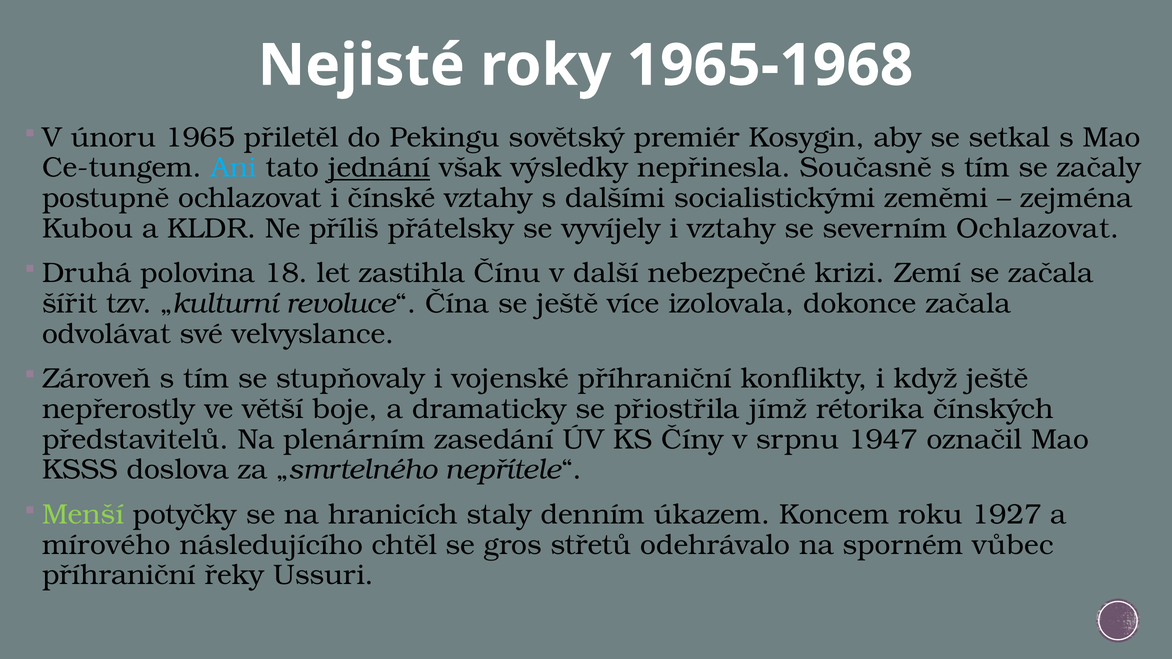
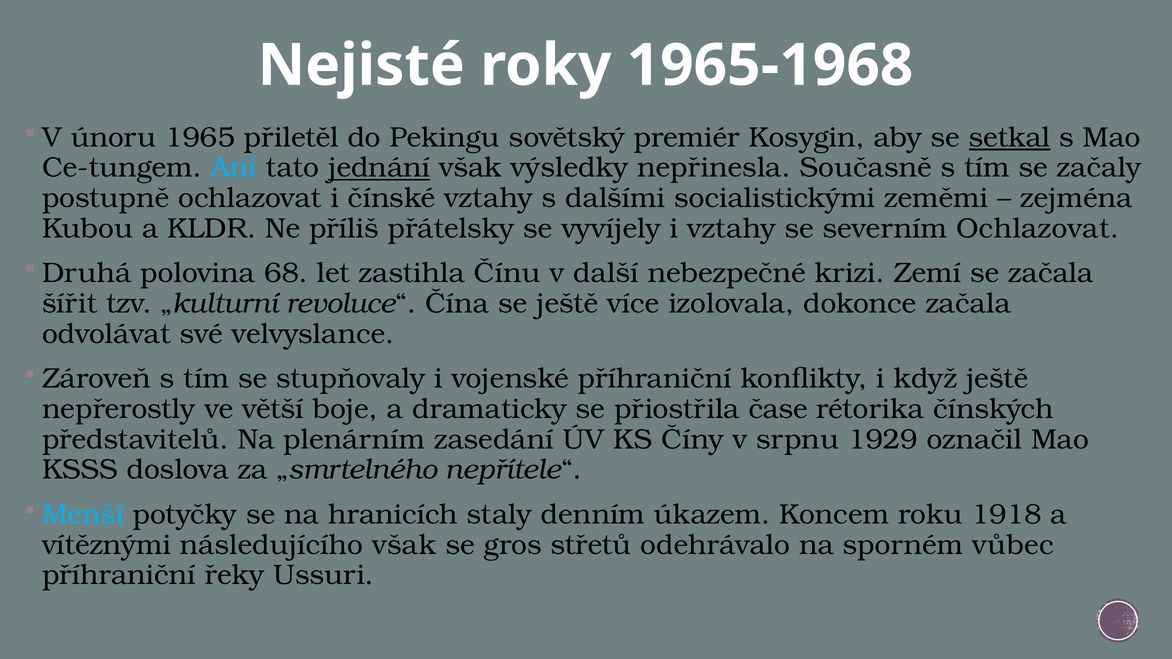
setkal underline: none -> present (1010, 137)
18: 18 -> 68 (286, 273)
jímž: jímž -> čase (778, 409)
1947: 1947 -> 1929 (883, 440)
Menší colour: light green -> light blue (83, 515)
1927: 1927 -> 1918 (1007, 515)
mírového: mírového -> vítěznými (106, 545)
následujícího chtěl: chtěl -> však (404, 545)
